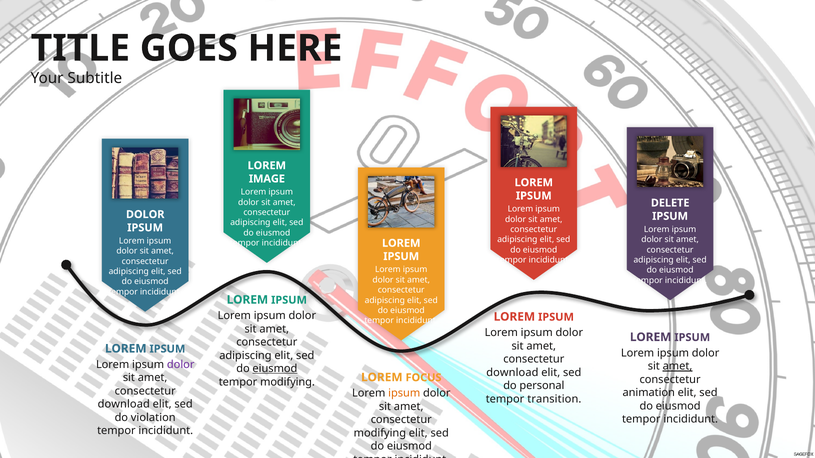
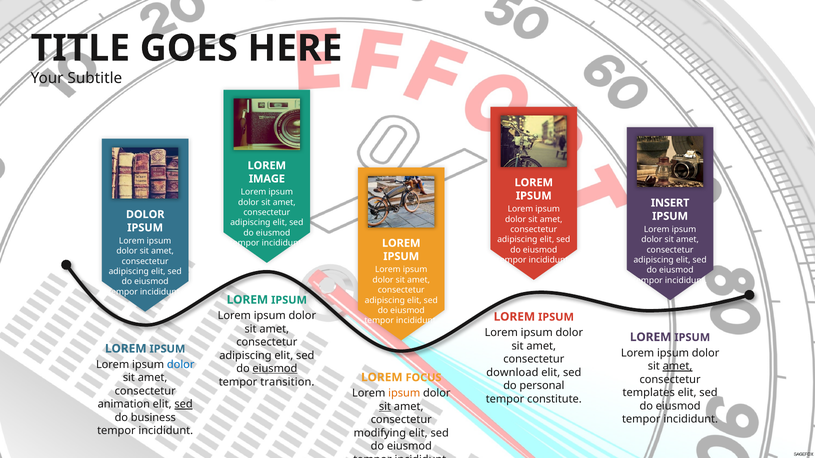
DELETE: DELETE -> INSERT (670, 203)
dolor colour: purple -> blue (181, 365)
tempor modifying: modifying -> transition (287, 382)
animation: animation -> templates (649, 393)
transition: transition -> constitute (554, 399)
download: download -> animation (124, 405)
sed underline: none -> present (184, 405)
sit underline: none -> present (385, 407)
violation: violation -> business (153, 418)
